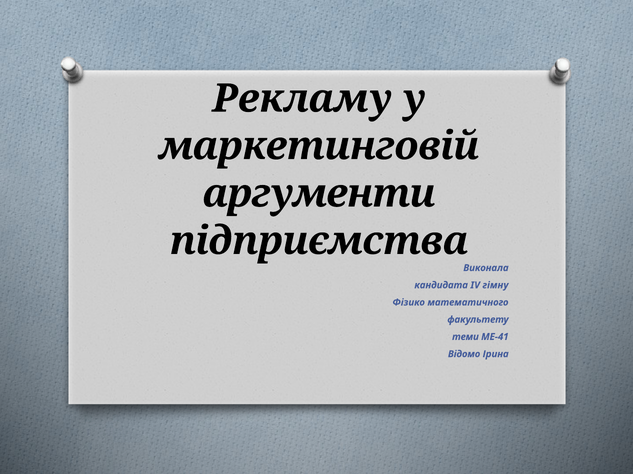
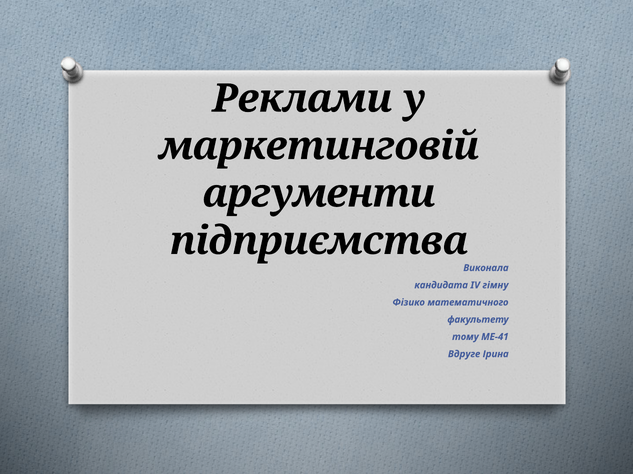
Рекламу: Рекламу -> Реклами (302, 99)
теми: теми -> тому (465, 337)
Відомо: Відомо -> Вдруге (464, 355)
